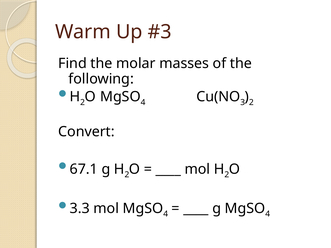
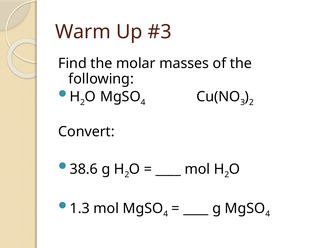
67.1: 67.1 -> 38.6 (84, 169)
3.3: 3.3 -> 1.3 (80, 209)
